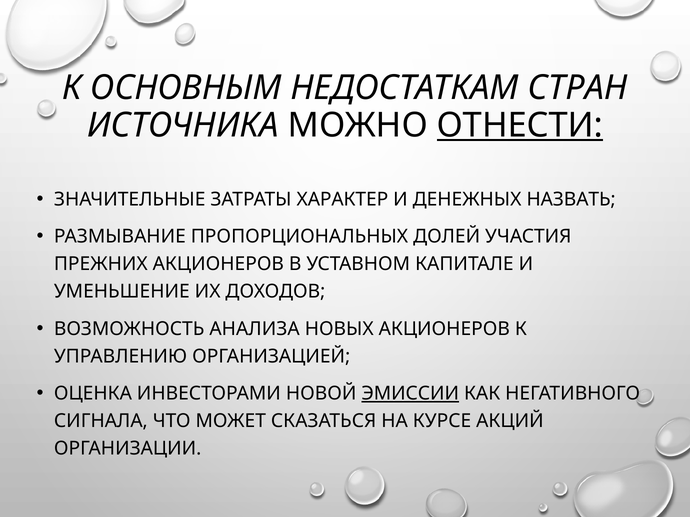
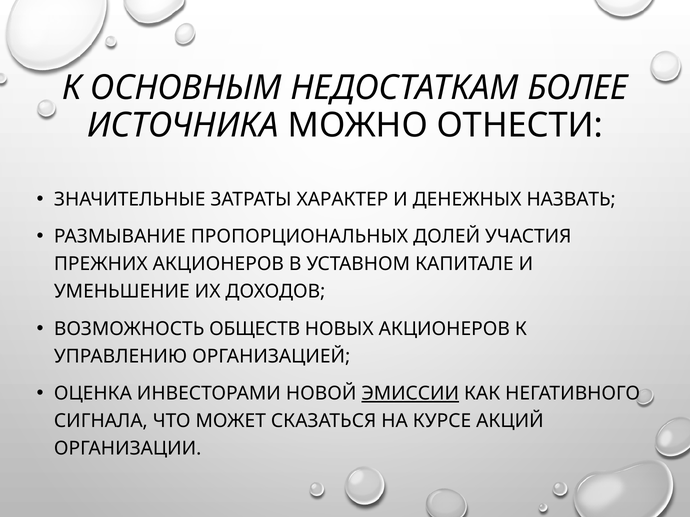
СТРАН: СТРАН -> БОЛЕЕ (578, 88)
ОТНЕСТИ underline: present -> none (520, 125)
АНАЛИЗА: АНАЛИЗА -> ОБЩЕСТВ (255, 329)
